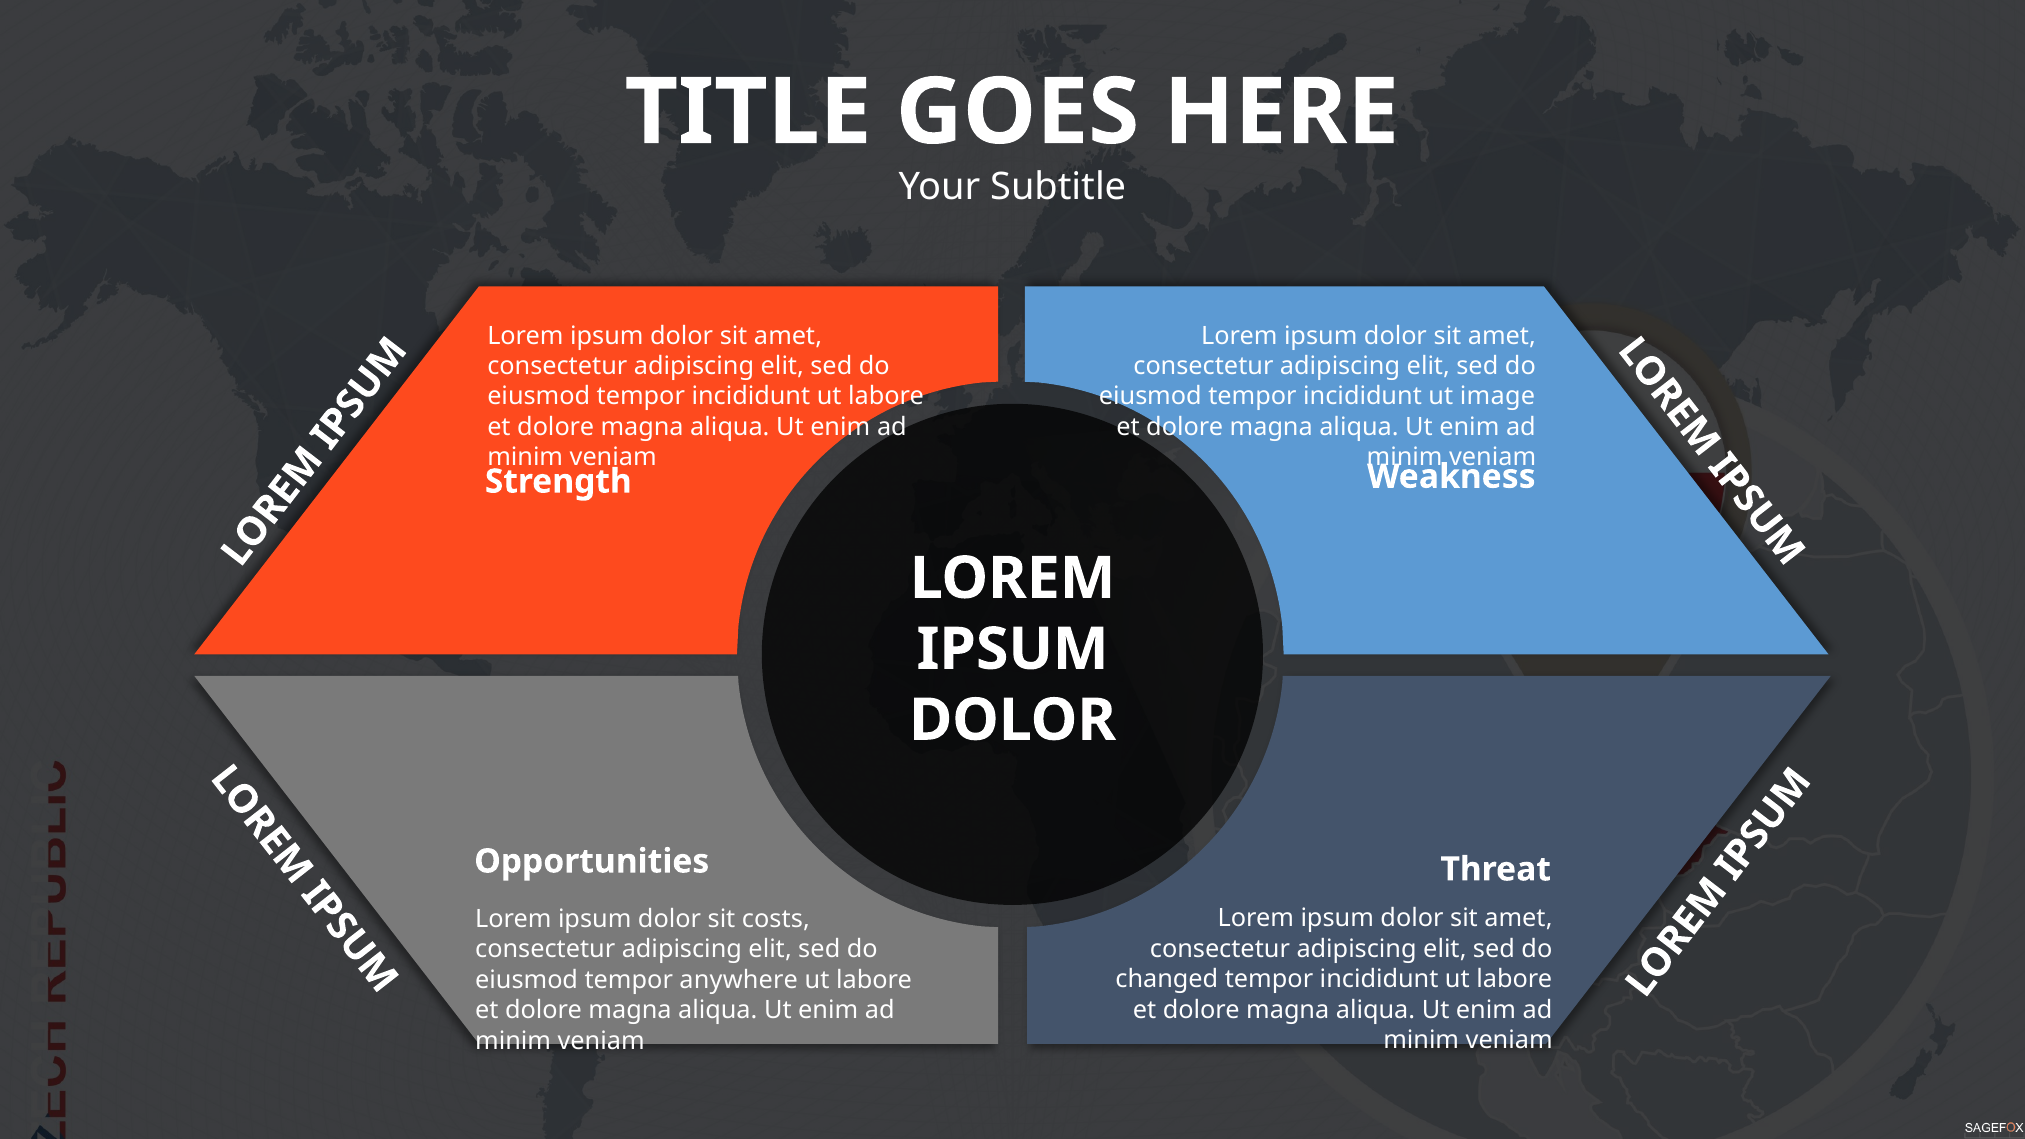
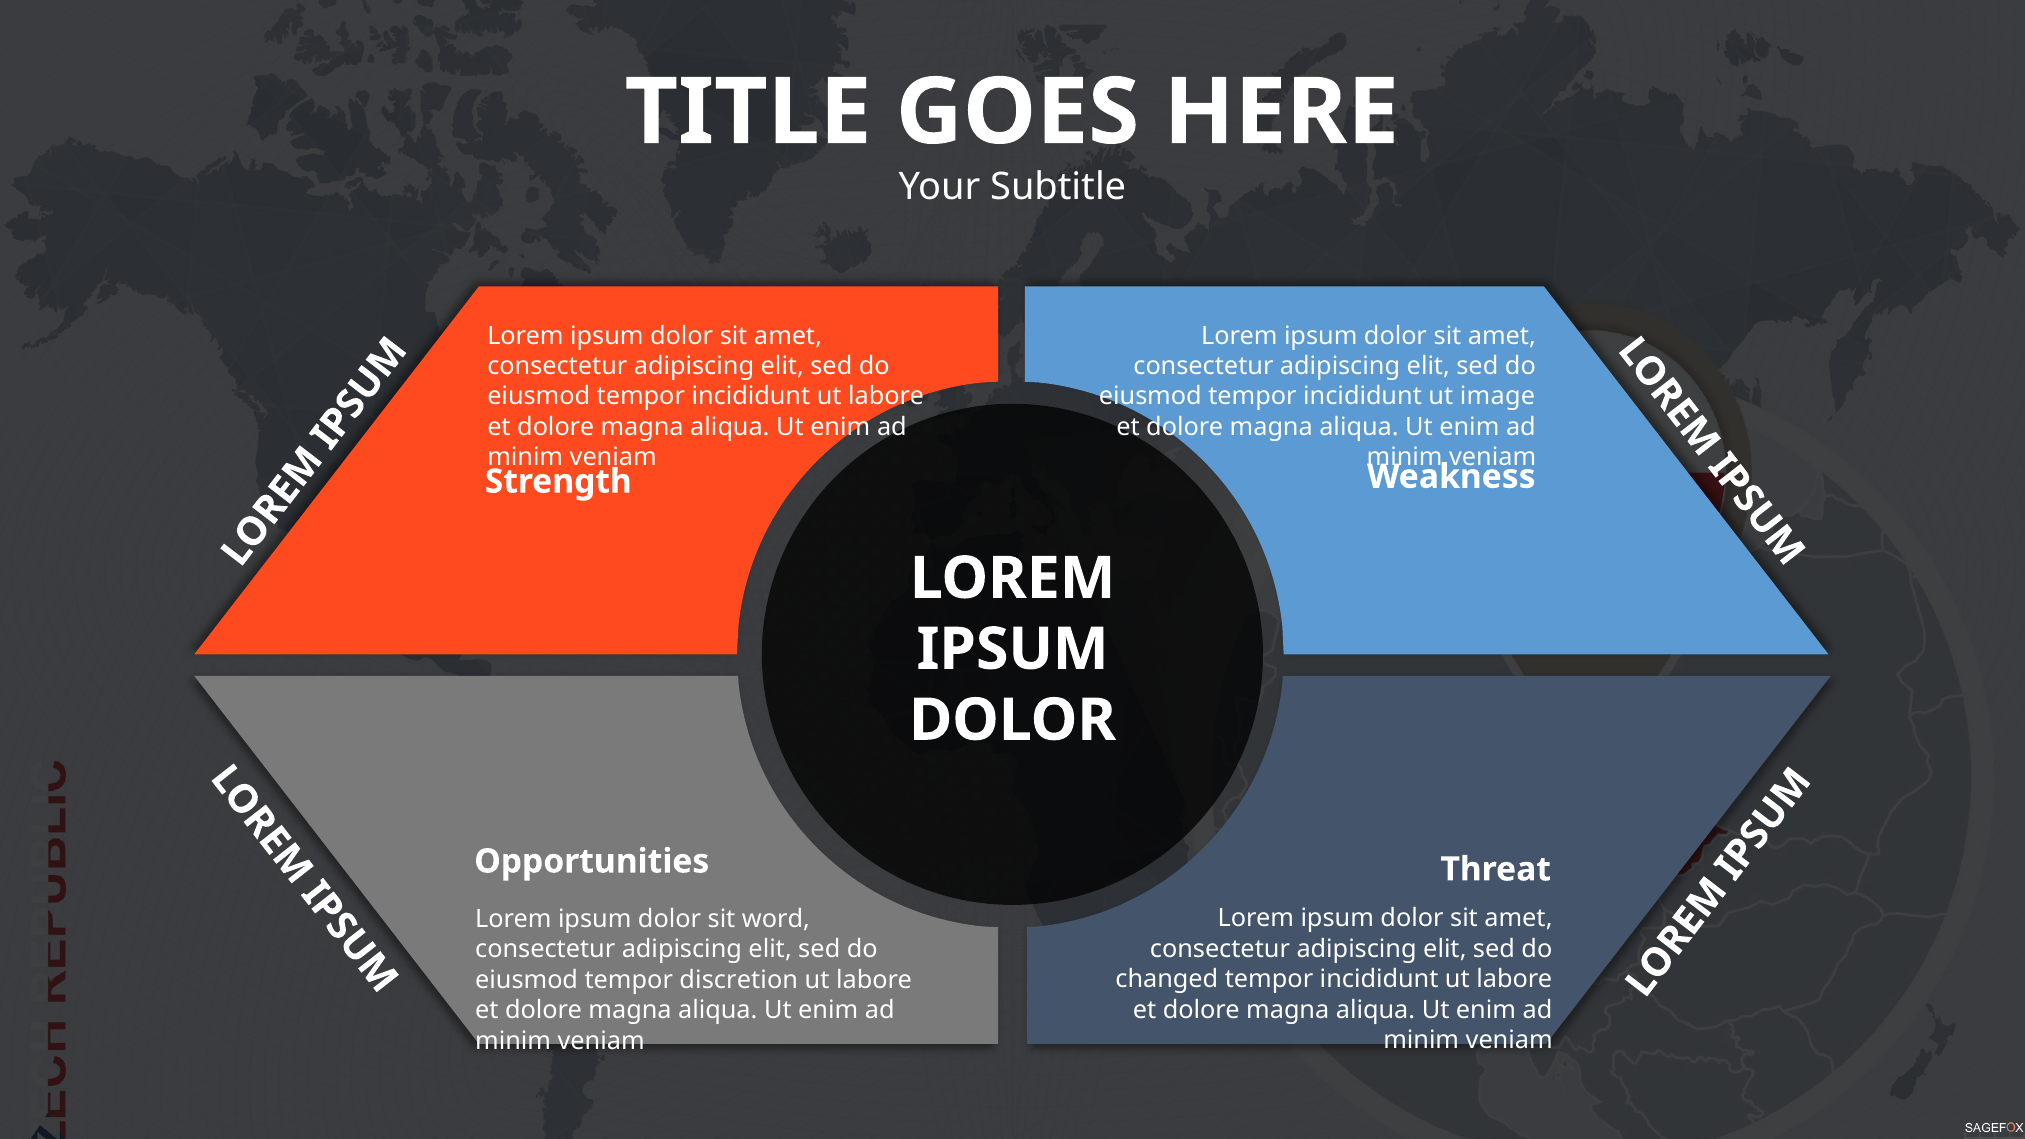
costs: costs -> word (776, 919)
anywhere: anywhere -> discretion (739, 980)
